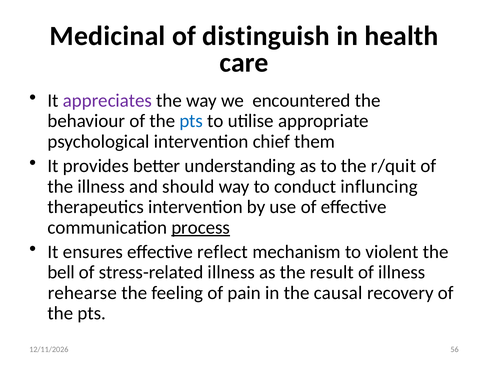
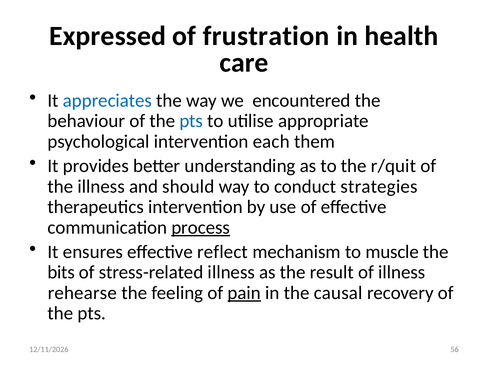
Medicinal: Medicinal -> Expressed (108, 36)
distinguish: distinguish -> frustration (266, 36)
appreciates colour: purple -> blue (107, 101)
chief: chief -> each (271, 142)
influncing: influncing -> strategies (379, 186)
violent: violent -> muscle (392, 252)
bell: bell -> bits (61, 272)
pain underline: none -> present (244, 293)
